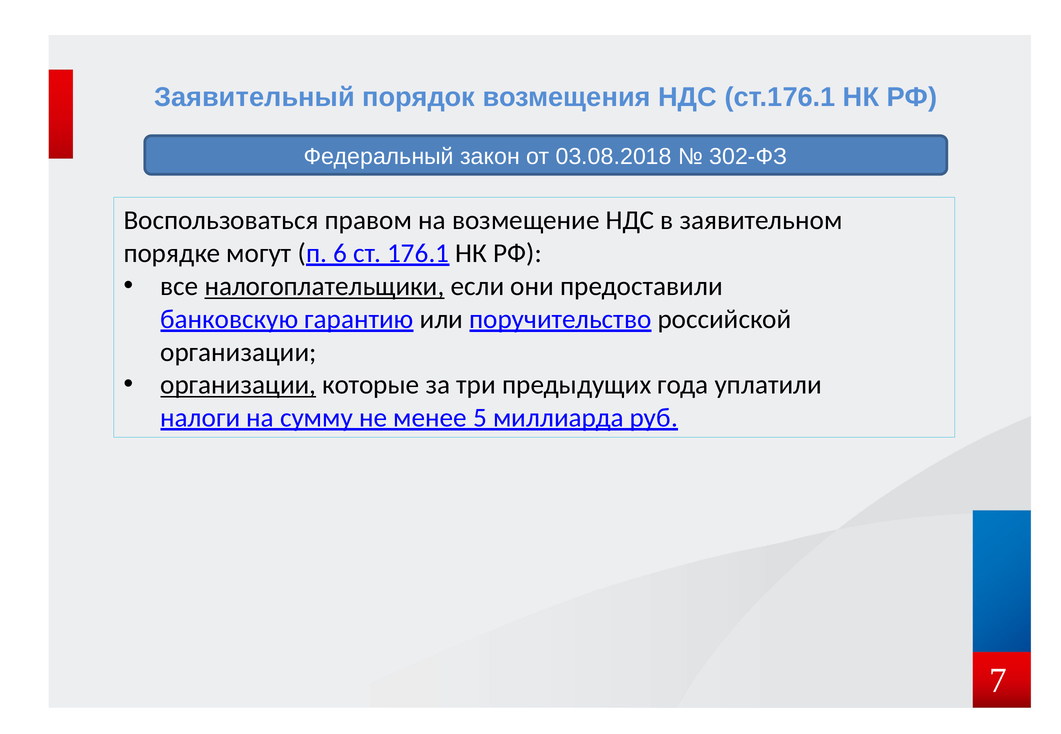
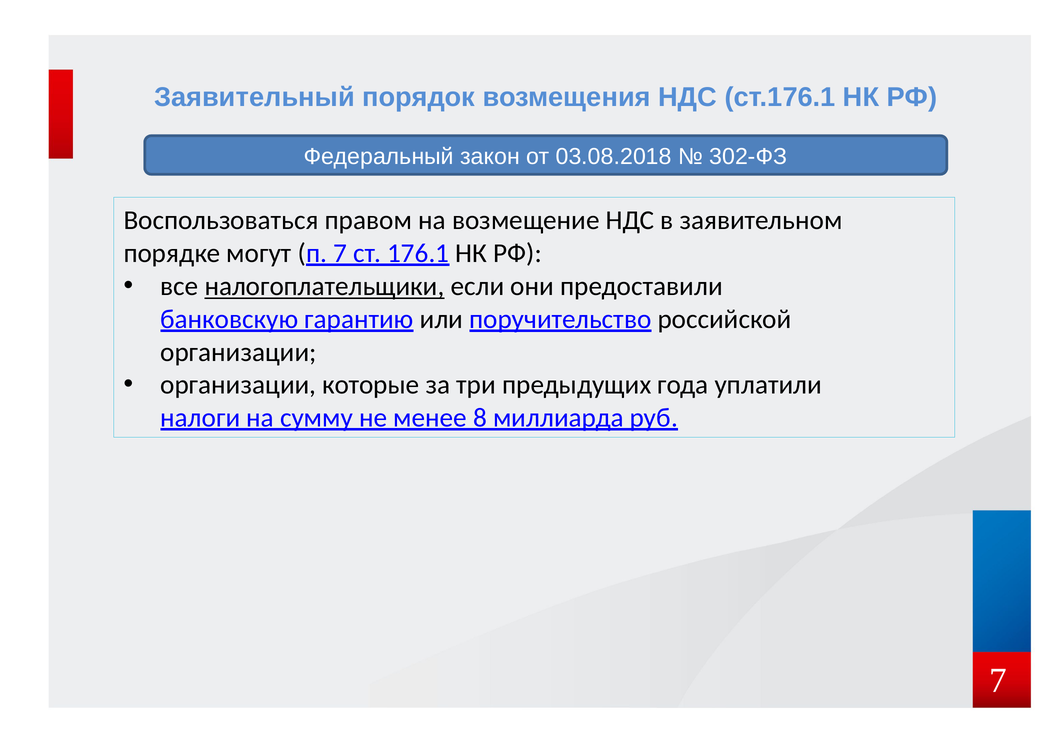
п 6: 6 -> 7 (340, 253)
организации underline: present -> none (238, 385)
5: 5 -> 8 (480, 418)
